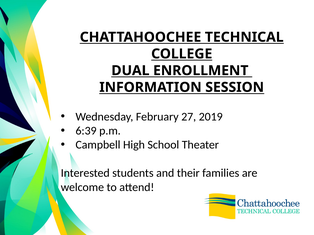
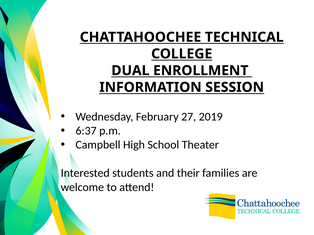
6:39: 6:39 -> 6:37 (86, 131)
